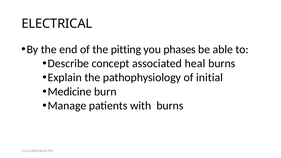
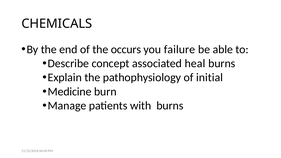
ELECTRICAL: ELECTRICAL -> CHEMICALS (57, 24)
pitting: pitting -> occurs (126, 49)
phases: phases -> failure (180, 49)
